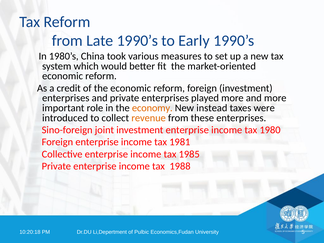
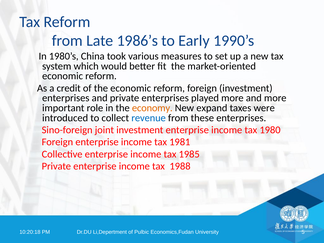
Late 1990’s: 1990’s -> 1986’s (137, 41)
instead: instead -> expand (212, 108)
revenue colour: orange -> blue (149, 118)
